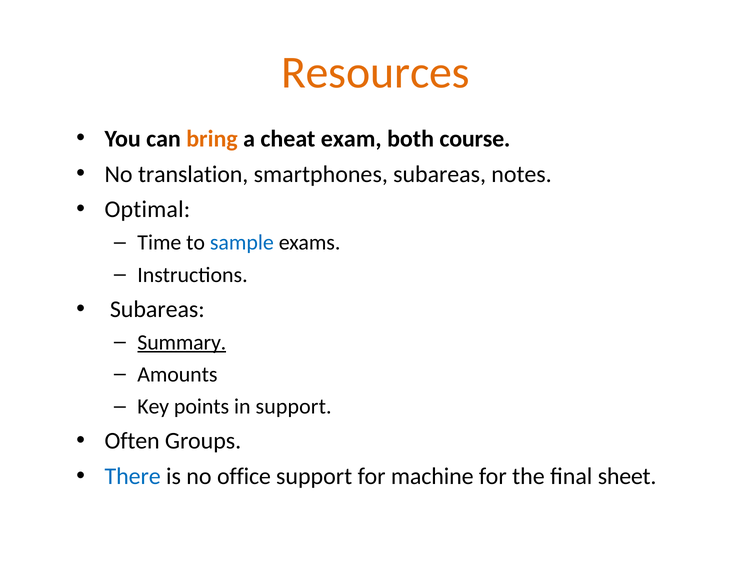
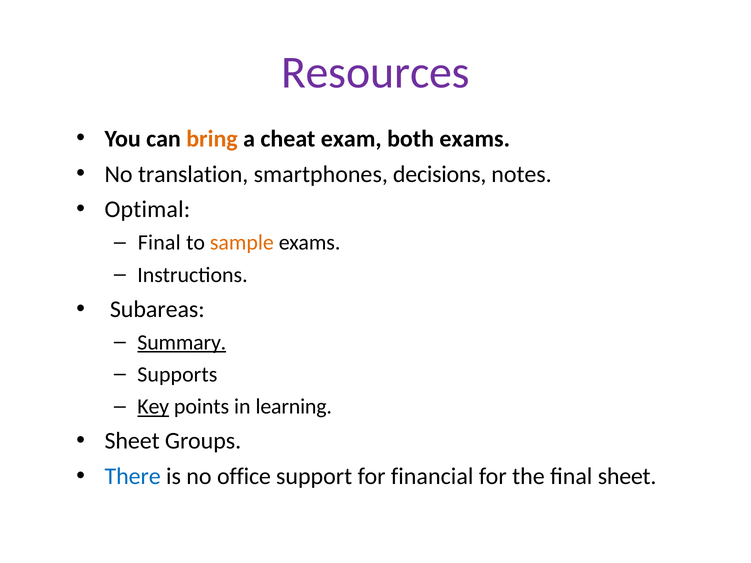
Resources colour: orange -> purple (375, 73)
both course: course -> exams (475, 139)
smartphones subareas: subareas -> decisions (440, 174)
Time: Time -> Final (159, 243)
sample colour: blue -> orange (242, 243)
Amounts: Amounts -> Supports (177, 375)
Key underline: none -> present (153, 407)
in support: support -> learning (294, 407)
Often: Often -> Sheet (132, 441)
machine: machine -> financial (432, 477)
